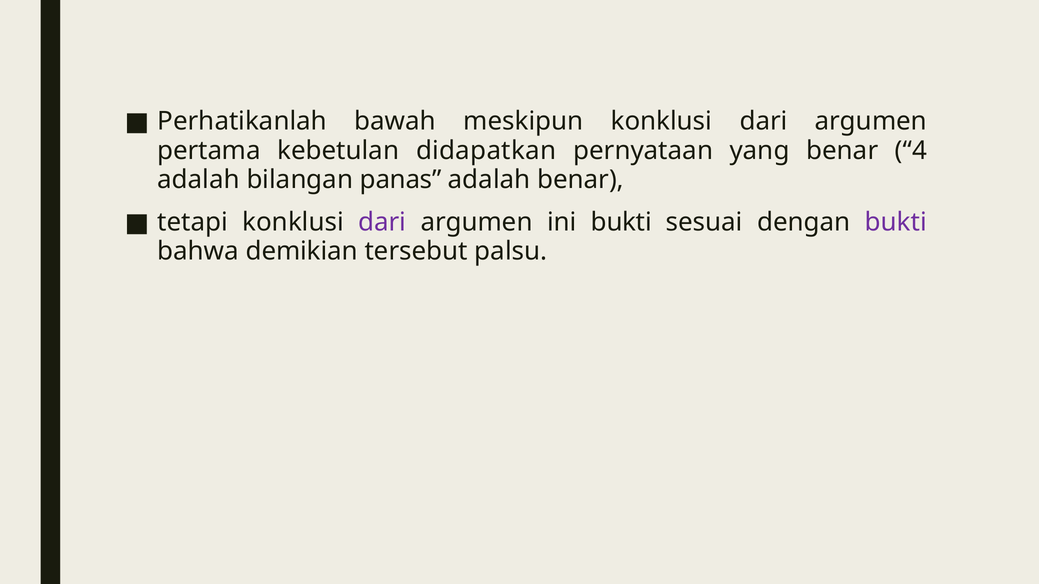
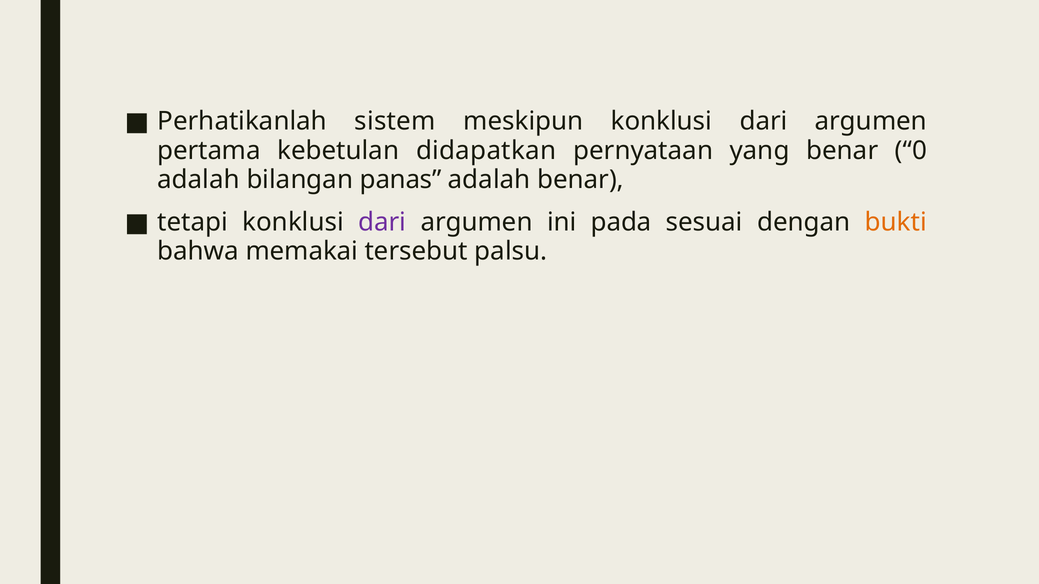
bawah: bawah -> sistem (395, 121)
4: 4 -> 0 (911, 151)
ini bukti: bukti -> pada (621, 222)
bukti colour: purple -> orange (896, 222)
demikian: demikian -> memakai (302, 252)
